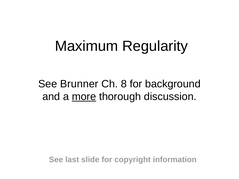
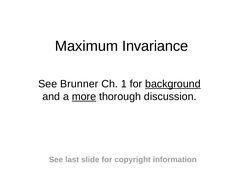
Regularity: Regularity -> Invariance (155, 46)
8: 8 -> 1 (124, 84)
background underline: none -> present (173, 84)
